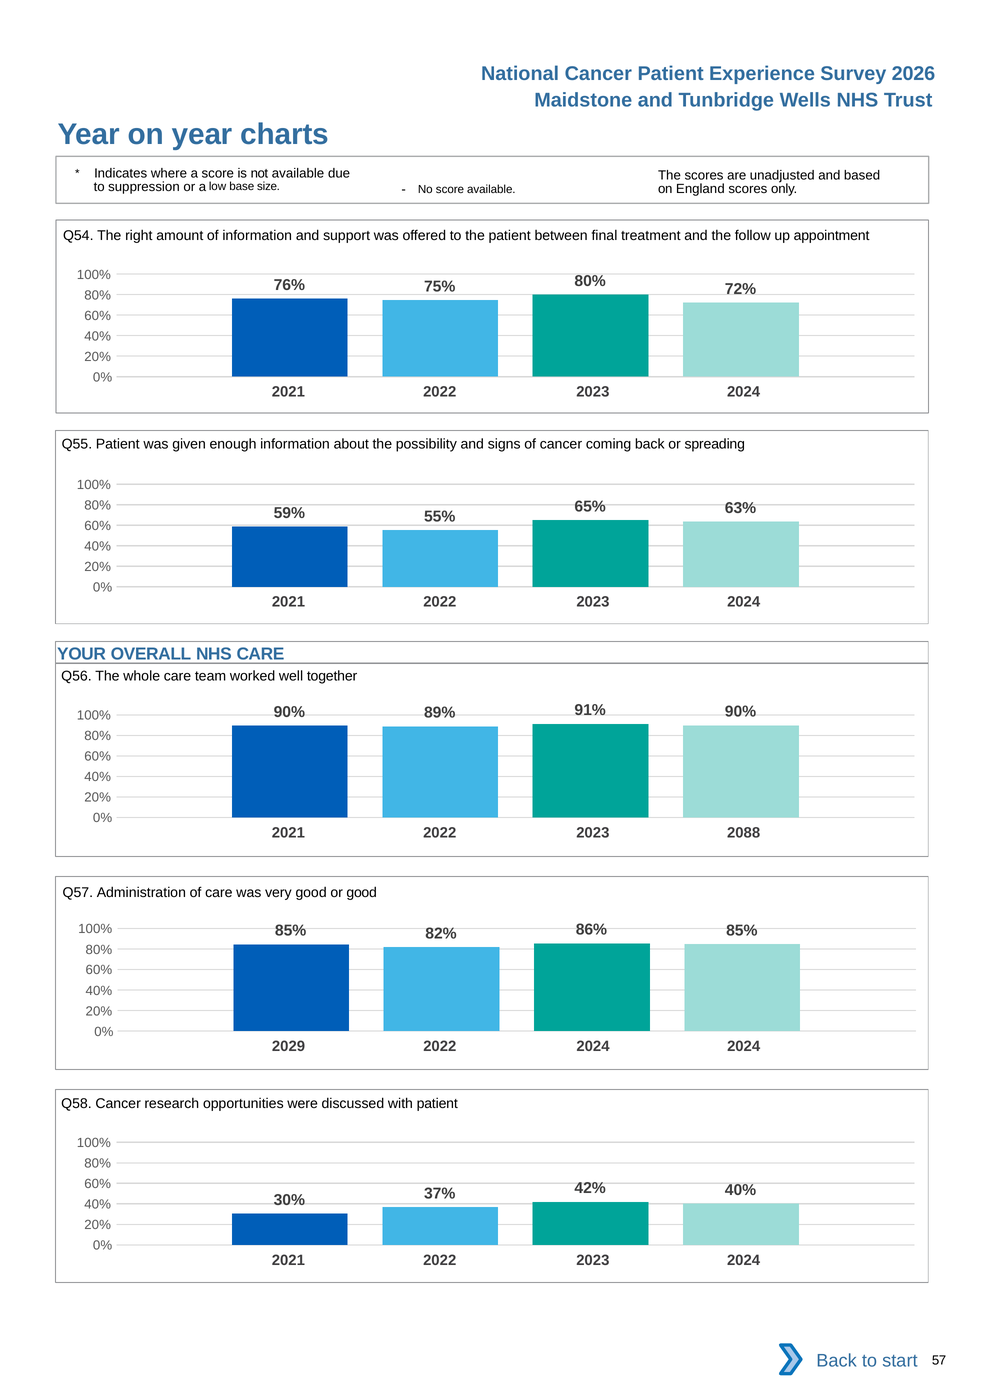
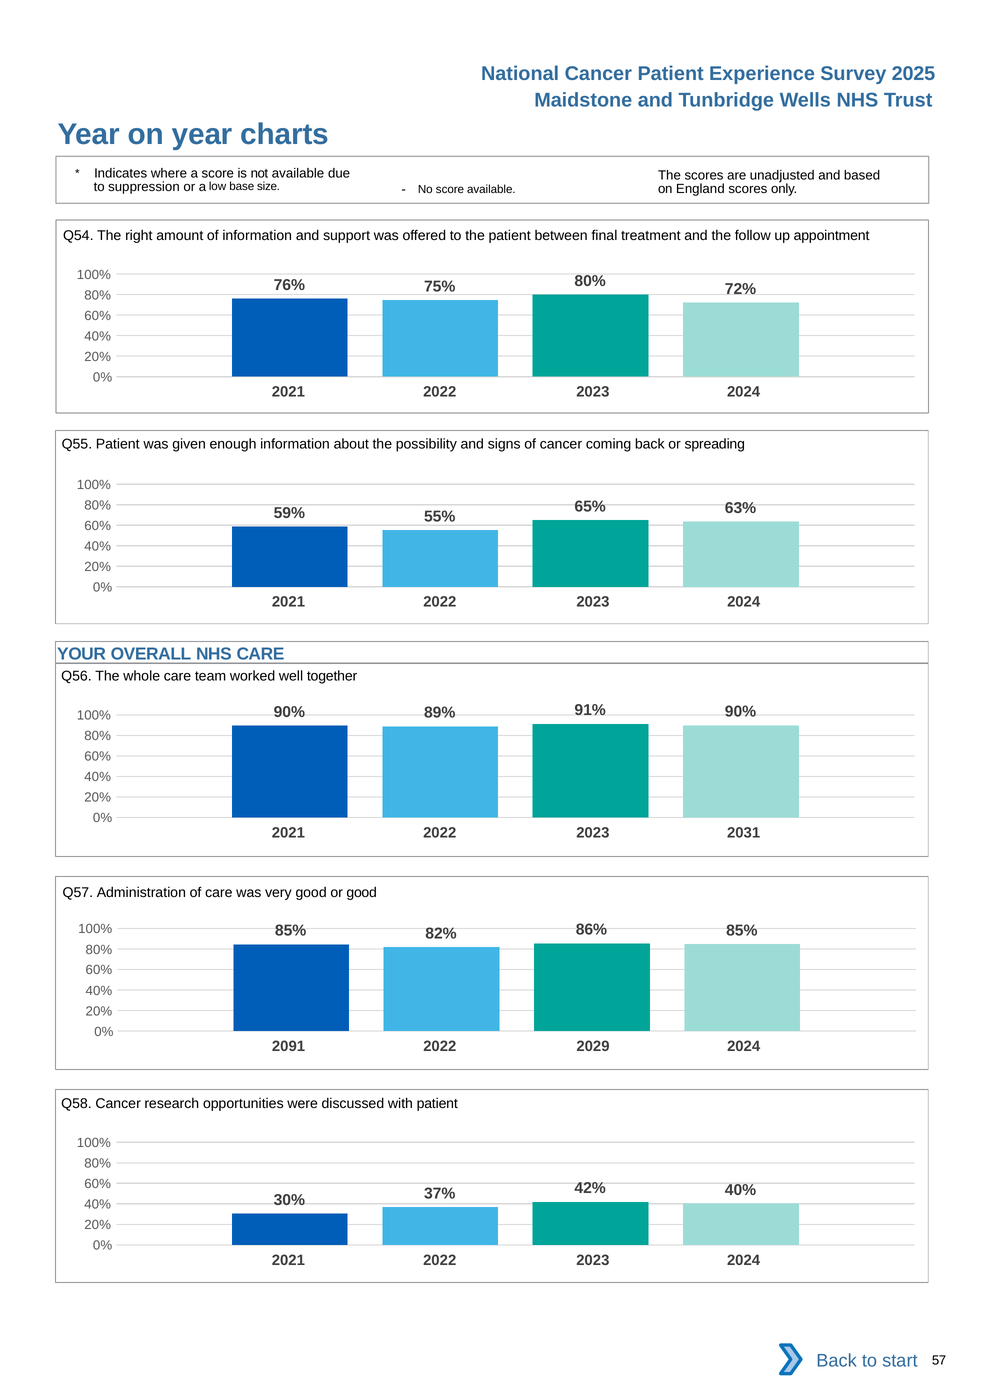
2026: 2026 -> 2025 (913, 73)
2088: 2088 -> 2031 (744, 832)
2029: 2029 -> 2091 (289, 1045)
2022 2024: 2024 -> 2029 (593, 1045)
